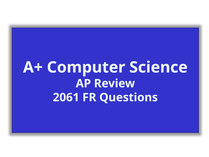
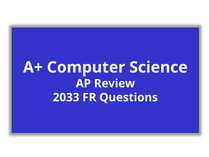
2061: 2061 -> 2033 (66, 97)
